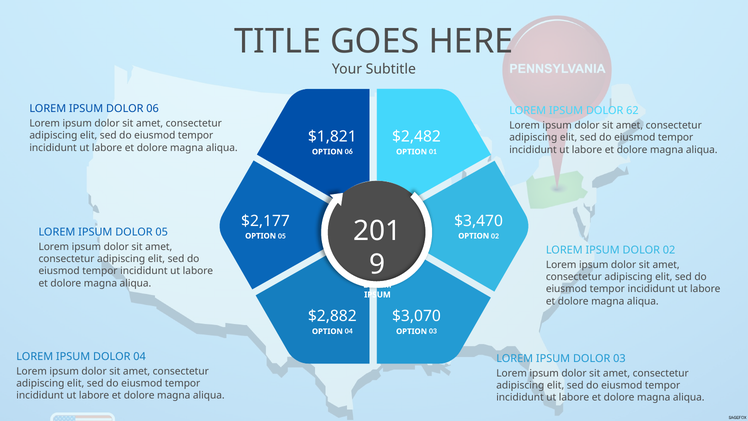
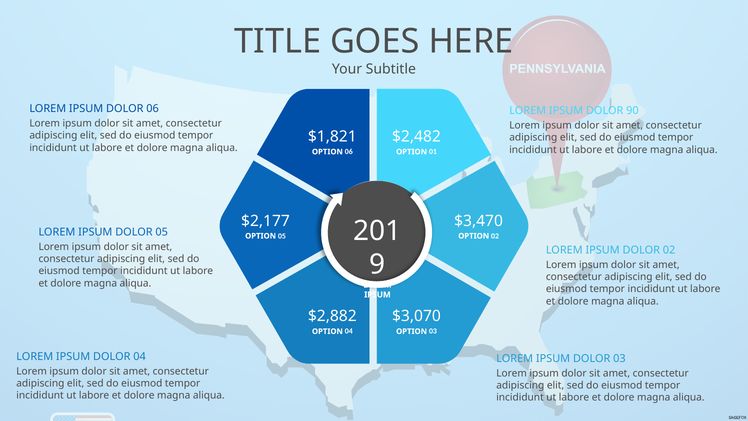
62: 62 -> 90 (632, 111)
